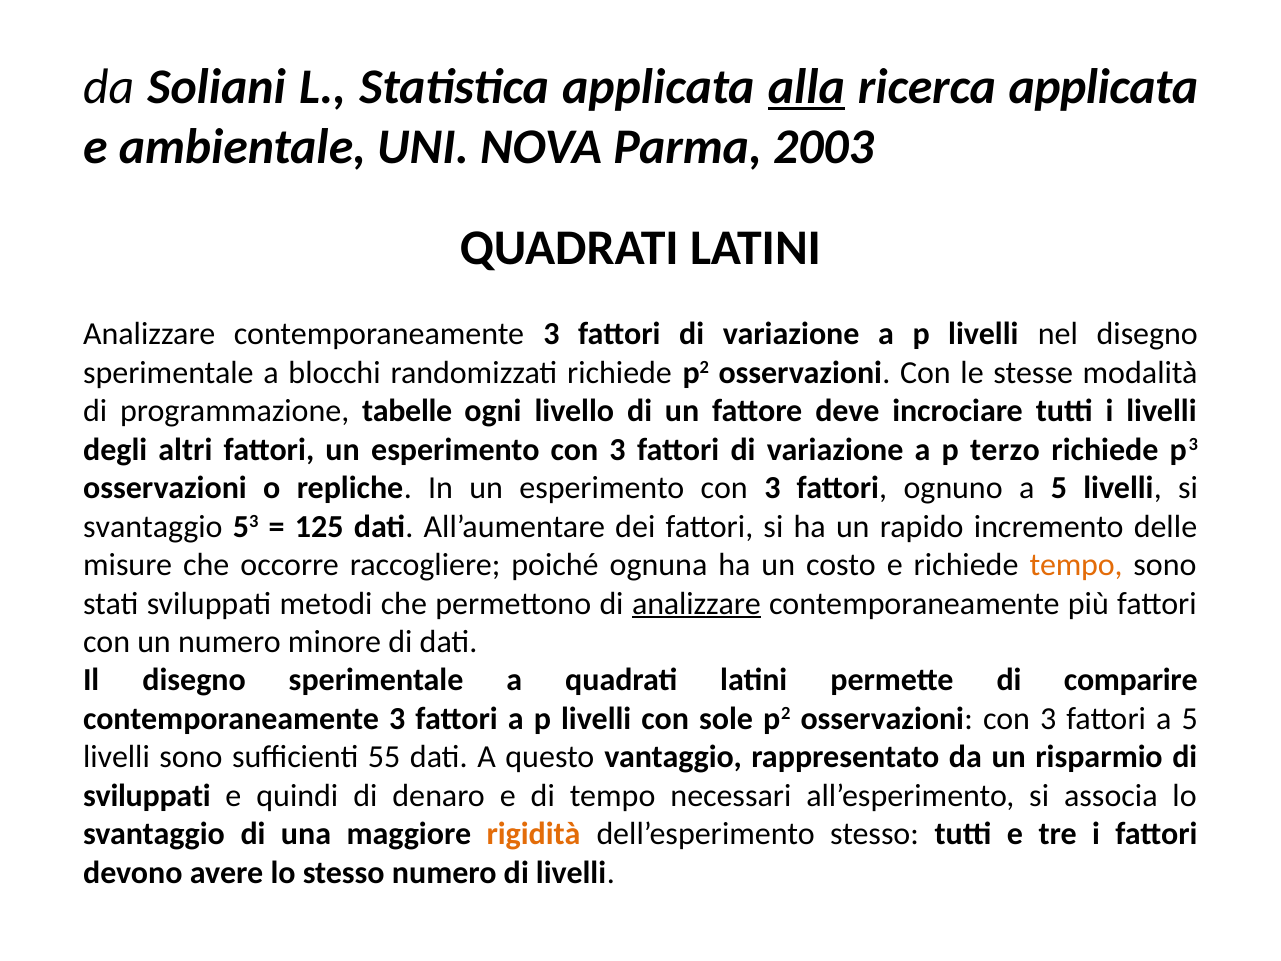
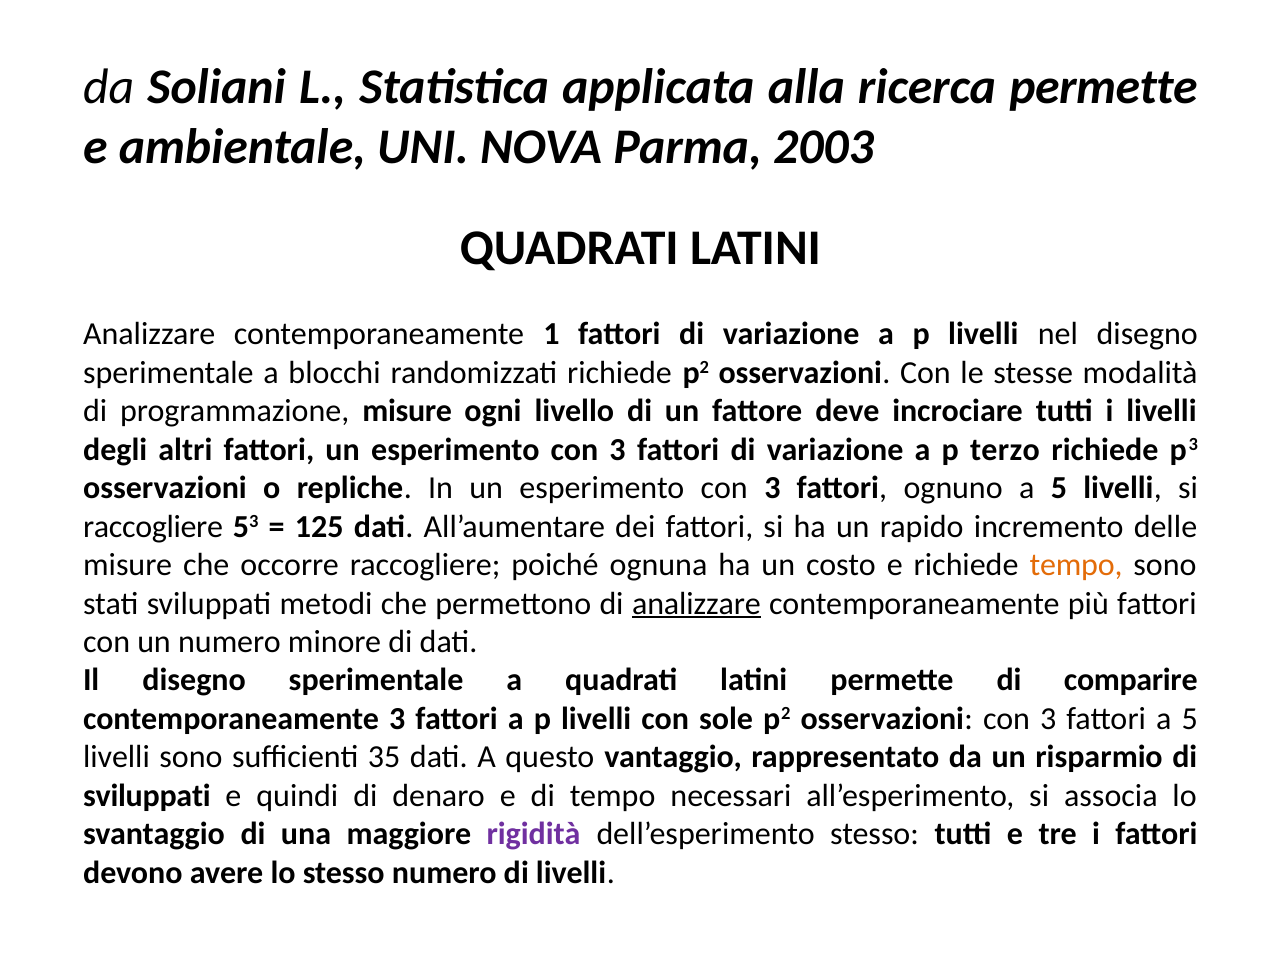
alla underline: present -> none (806, 87)
ricerca applicata: applicata -> permette (1103, 87)
Analizzare contemporaneamente 3: 3 -> 1 (552, 334)
programmazione tabelle: tabelle -> misure (407, 411)
svantaggio: svantaggio -> raccogliere (153, 526)
55: 55 -> 35 (384, 757)
rigidità colour: orange -> purple (534, 834)
